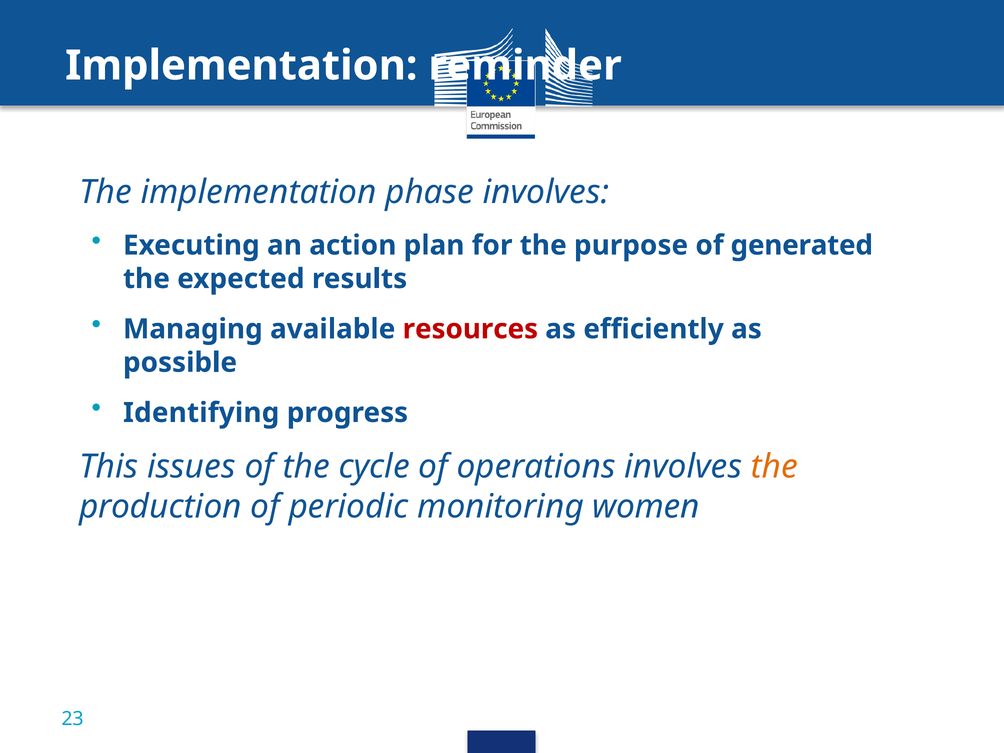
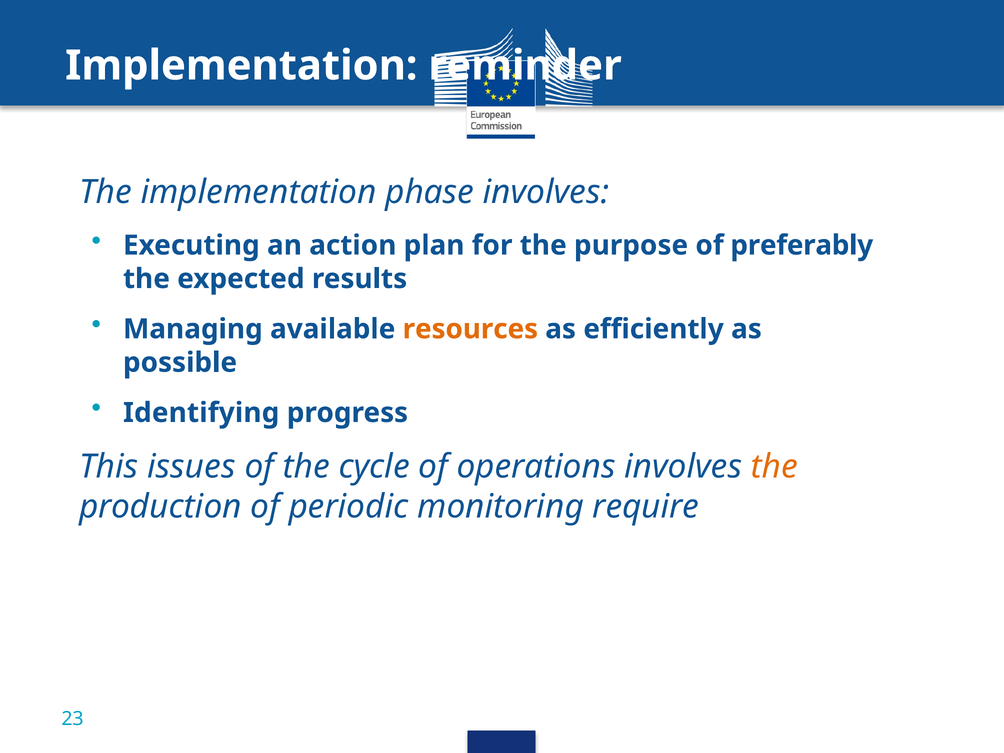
generated: generated -> preferably (802, 245)
resources colour: red -> orange (470, 329)
women: women -> require (646, 507)
